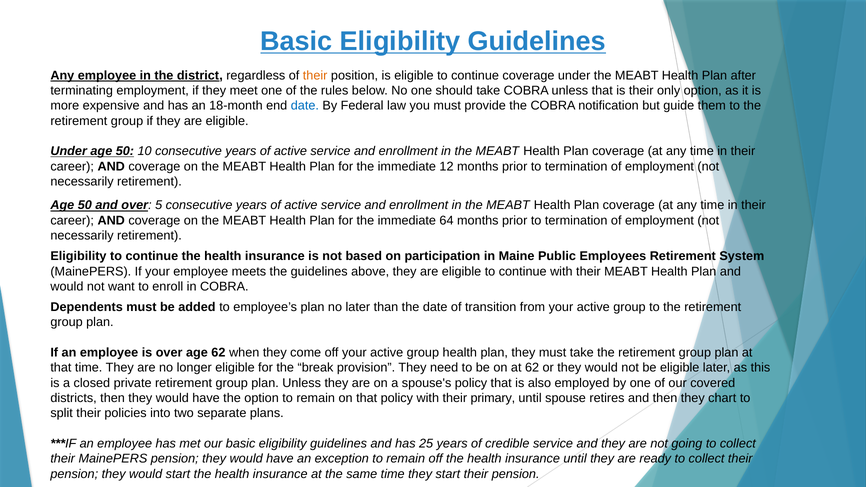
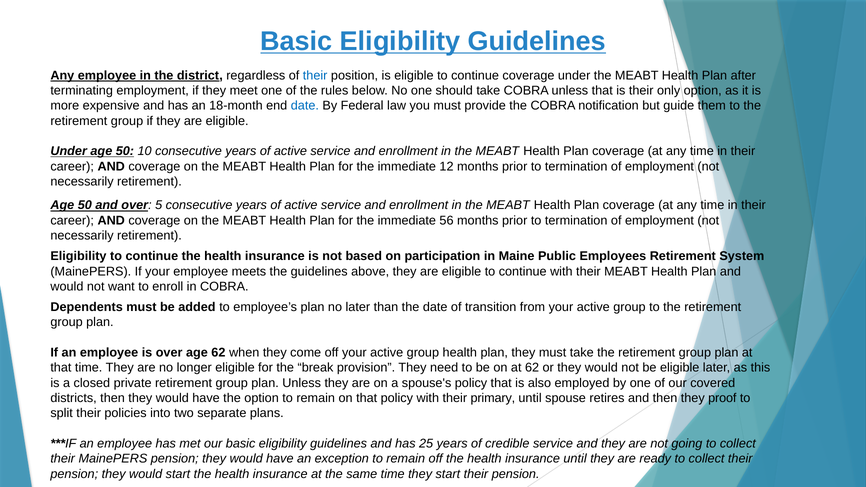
their colour: orange -> blue (315, 75)
64: 64 -> 56 (447, 221)
chart: chart -> proof (722, 398)
